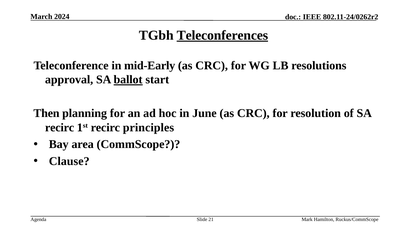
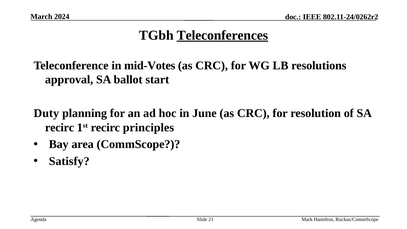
mid-Early: mid-Early -> mid-Votes (150, 65)
ballot underline: present -> none (128, 80)
Then: Then -> Duty (46, 113)
Clause: Clause -> Satisfy (69, 161)
